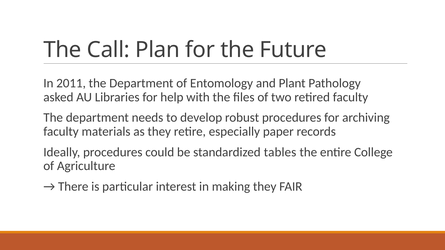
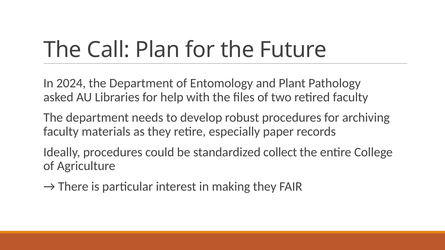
2011: 2011 -> 2024 (71, 83)
tables: tables -> collect (280, 152)
